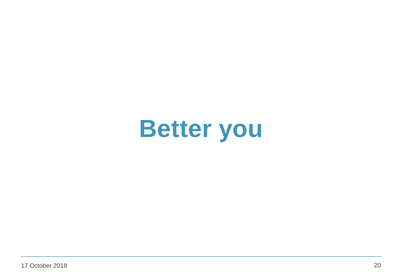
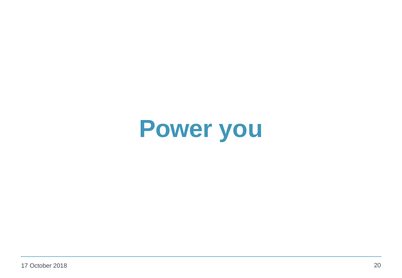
Better: Better -> Power (176, 129)
